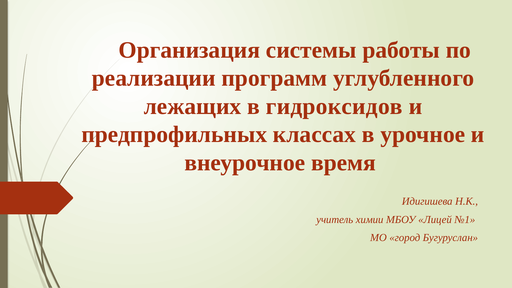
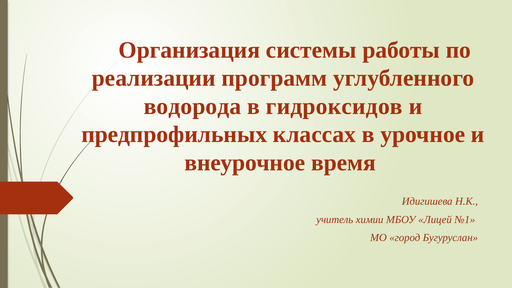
лежащих: лежащих -> водорода (192, 106)
